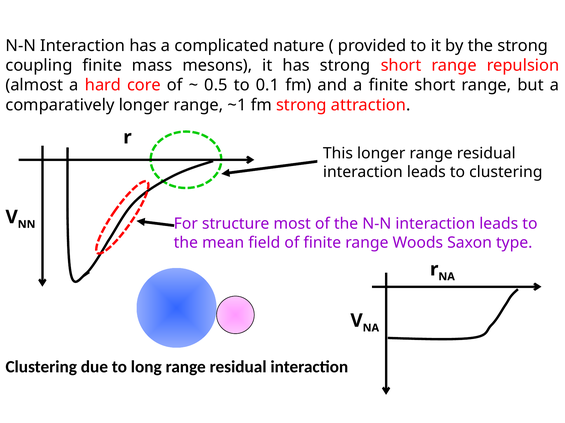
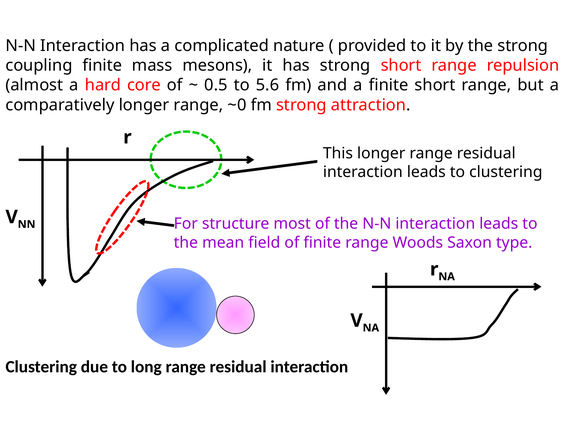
0.1: 0.1 -> 5.6 (268, 85)
~1: ~1 -> ~0 (237, 105)
